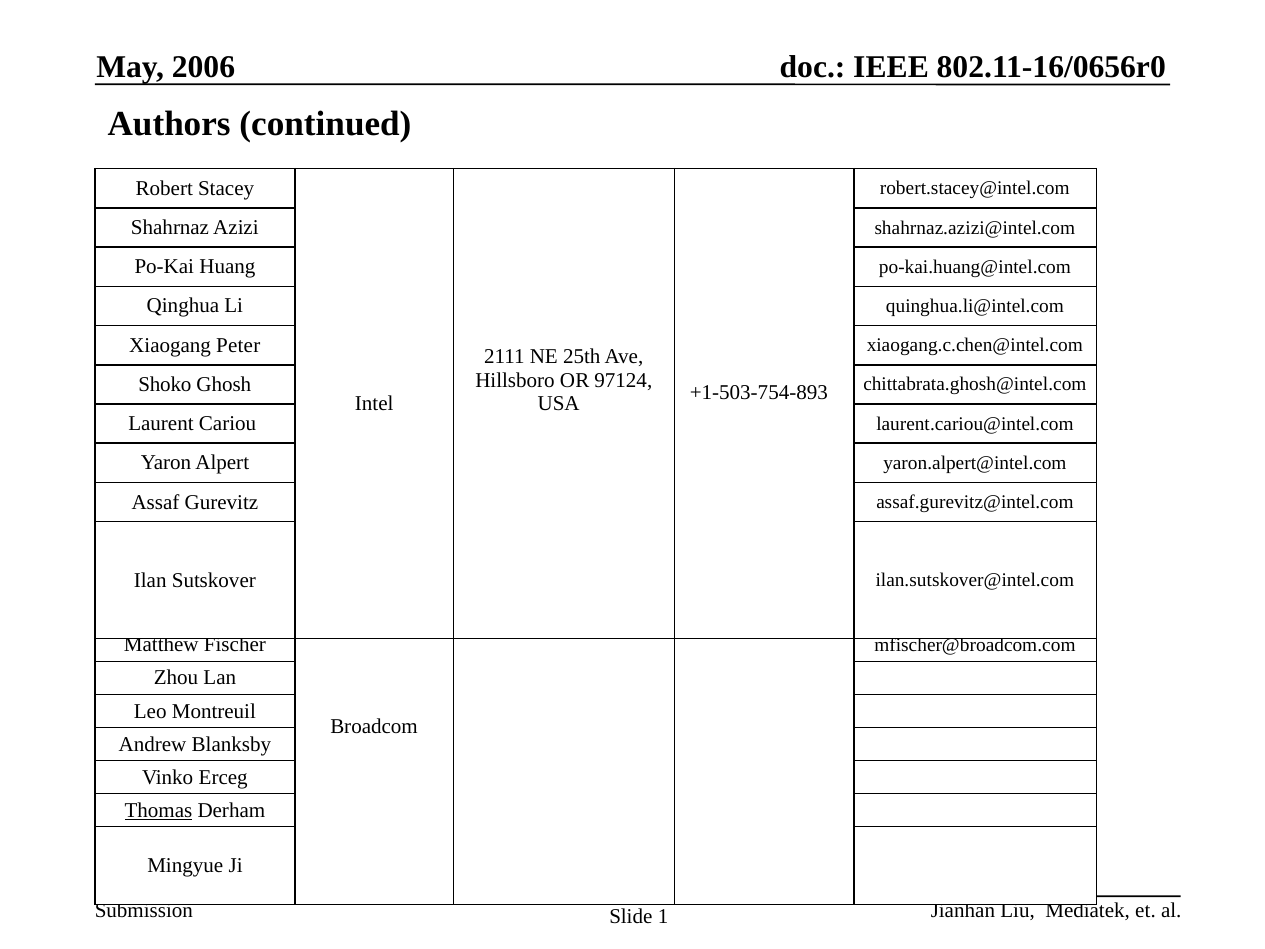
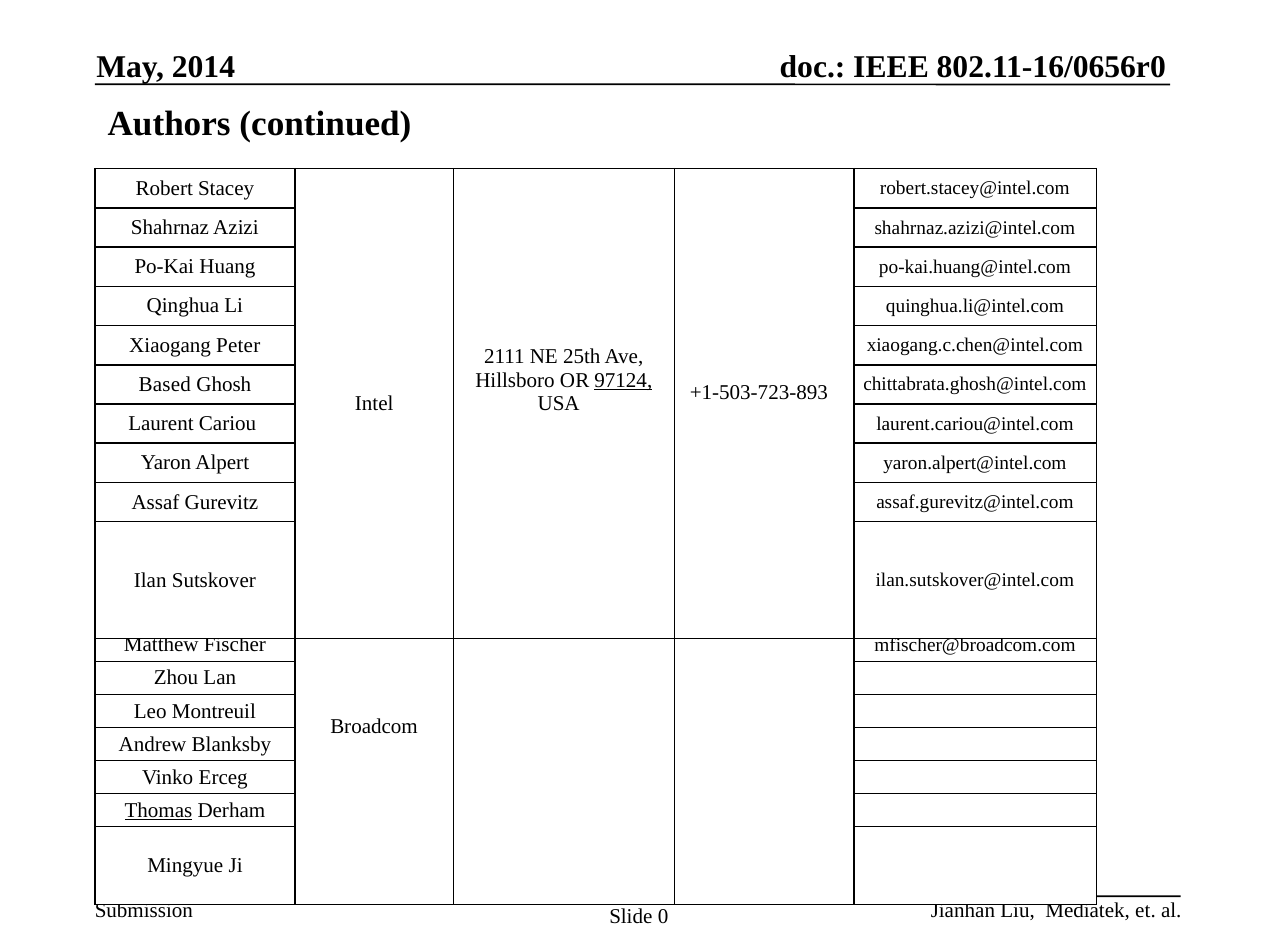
2006: 2006 -> 2014 (203, 68)
97124 underline: none -> present (623, 380)
Shoko: Shoko -> Based (165, 384)
+1-503-754-893: +1-503-754-893 -> +1-503-723-893 (759, 392)
1: 1 -> 0 (663, 917)
